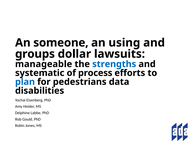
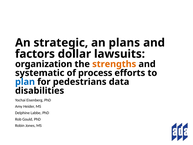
someone: someone -> strategic (61, 43)
using: using -> plans (124, 43)
groups: groups -> factors (35, 54)
manageable: manageable -> organization (44, 64)
strengths colour: blue -> orange (114, 64)
